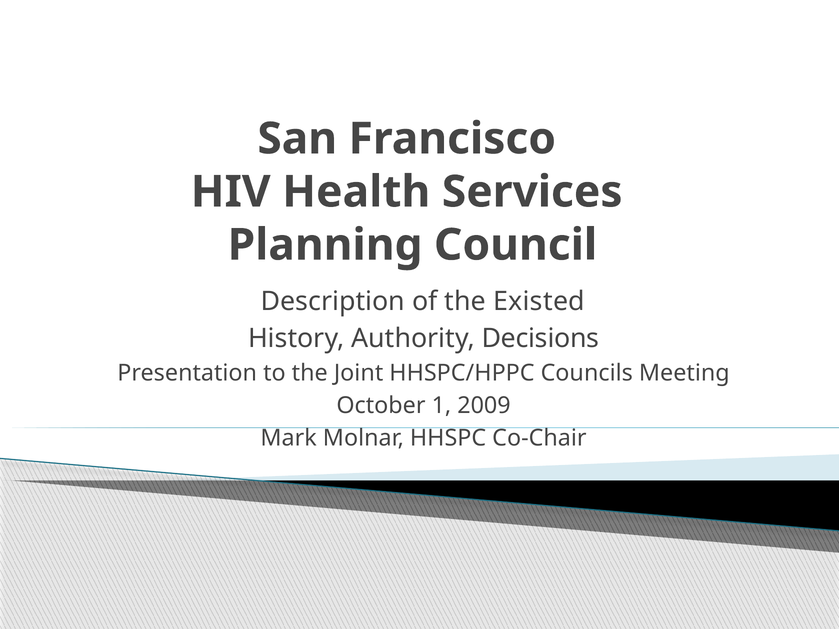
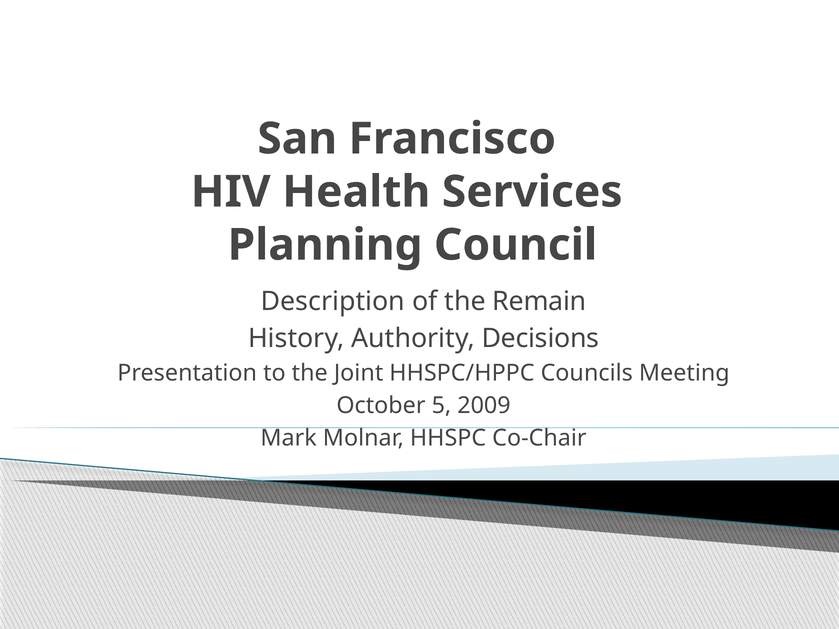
Existed: Existed -> Remain (539, 302)
1: 1 -> 5 (441, 406)
